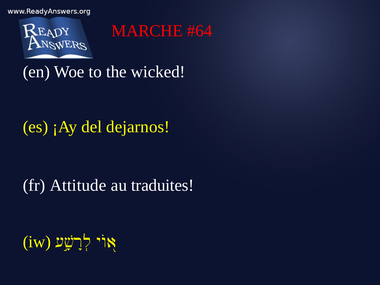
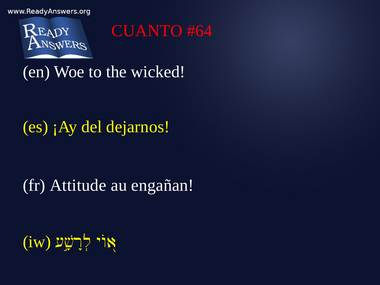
MARCHE: MARCHE -> CUANTO (147, 31)
traduites: traduites -> engañan (163, 185)
